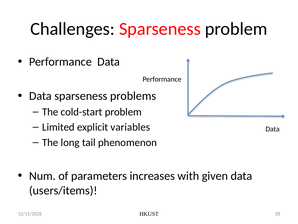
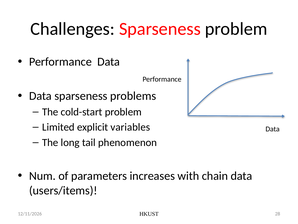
given: given -> chain (215, 176)
